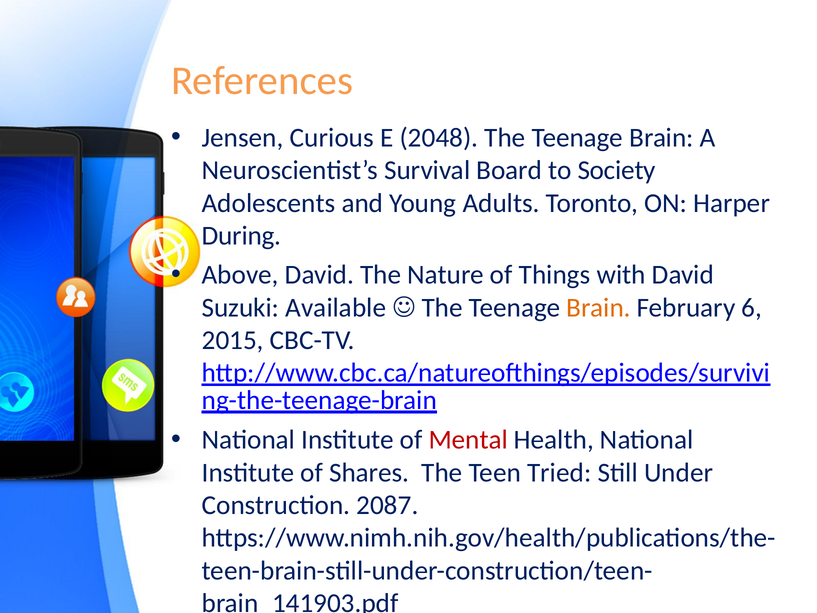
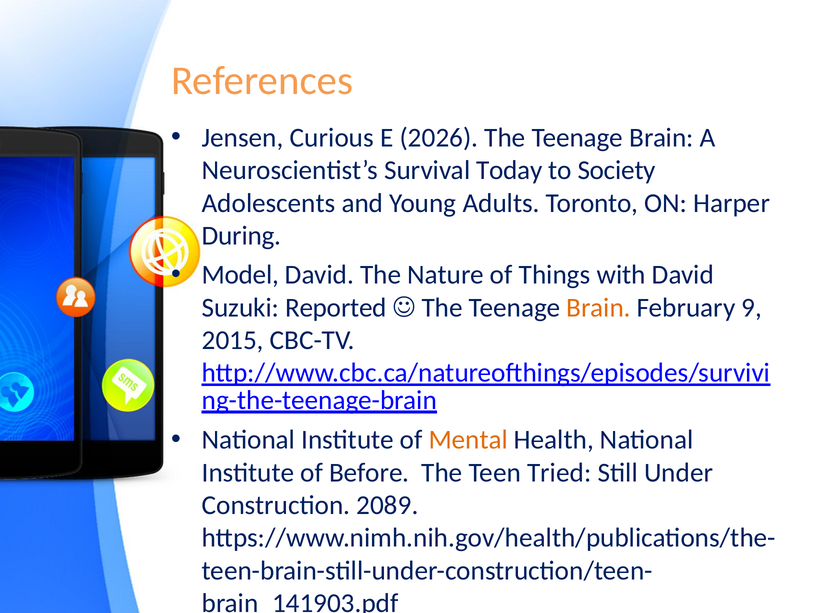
2048: 2048 -> 2026 (439, 138)
Board: Board -> Today (509, 170)
Above: Above -> Model (240, 275)
Available: Available -> Reported (336, 307)
6: 6 -> 9 (752, 307)
Mental colour: red -> orange (468, 440)
Shares: Shares -> Before (369, 472)
2087: 2087 -> 2089 (387, 505)
